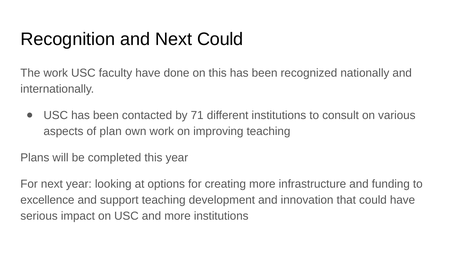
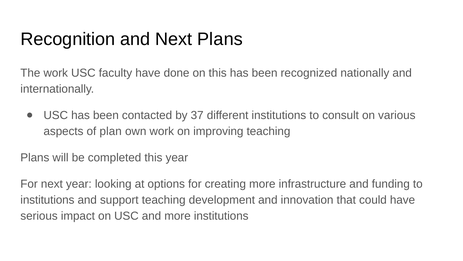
Next Could: Could -> Plans (220, 39)
71: 71 -> 37 (197, 115)
excellence: excellence -> institutions (47, 199)
